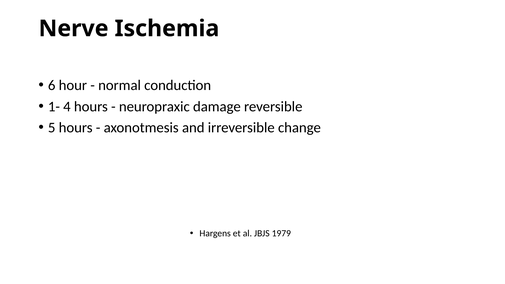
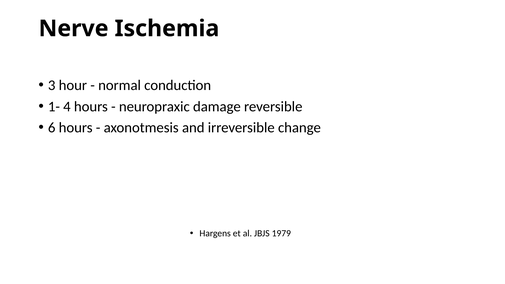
6: 6 -> 3 (52, 85)
5: 5 -> 6 (52, 128)
